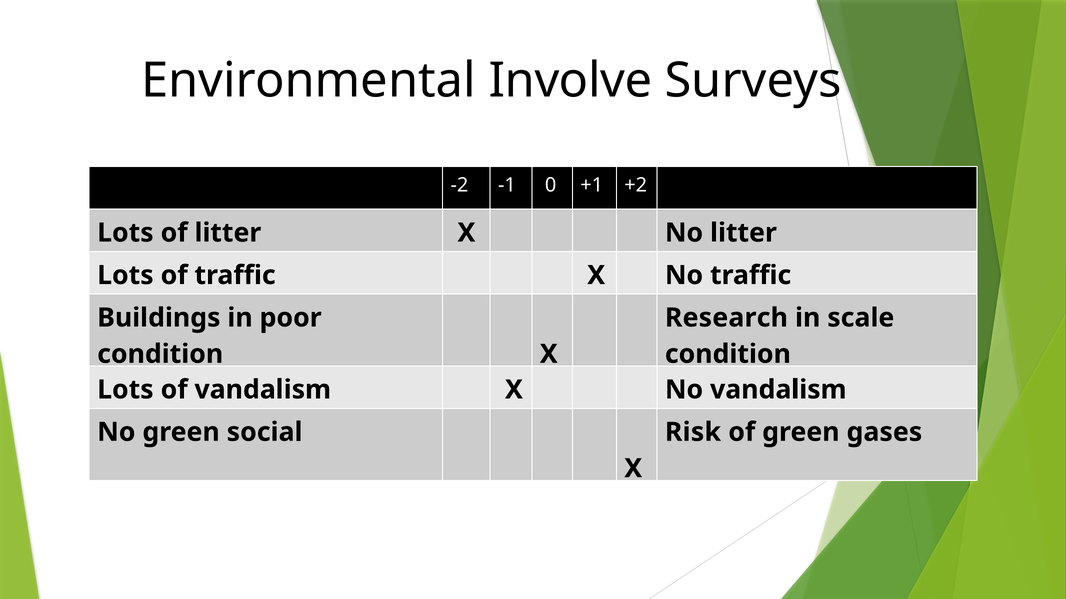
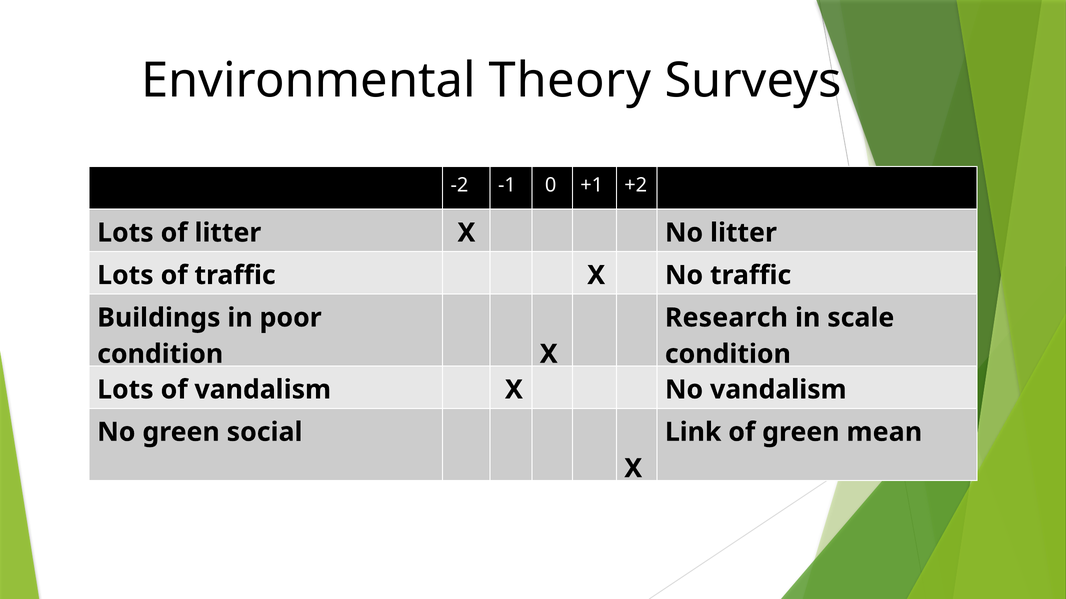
Involve: Involve -> Theory (570, 81)
Risk: Risk -> Link (693, 433)
gases: gases -> mean (884, 433)
